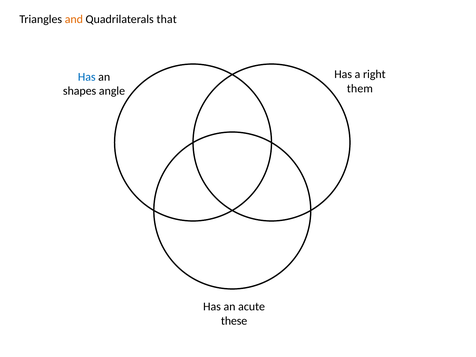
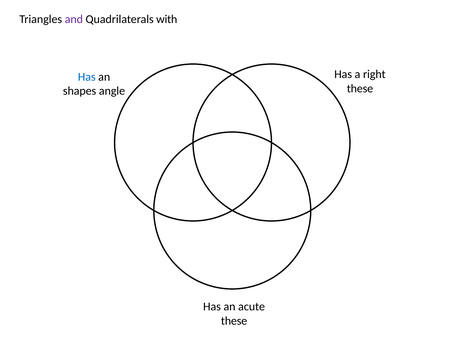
and colour: orange -> purple (74, 19)
that: that -> with (167, 19)
them: them -> these (360, 89)
